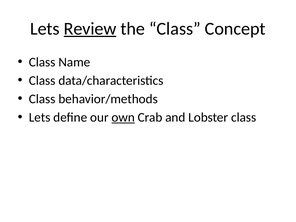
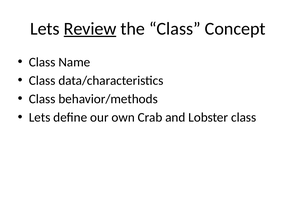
own underline: present -> none (123, 117)
